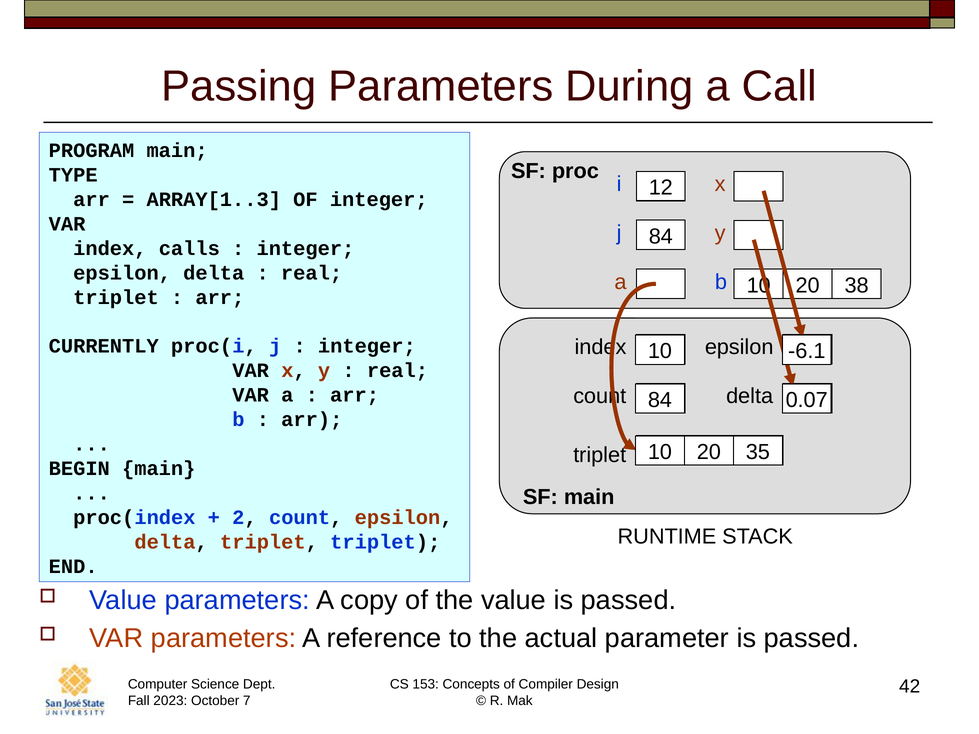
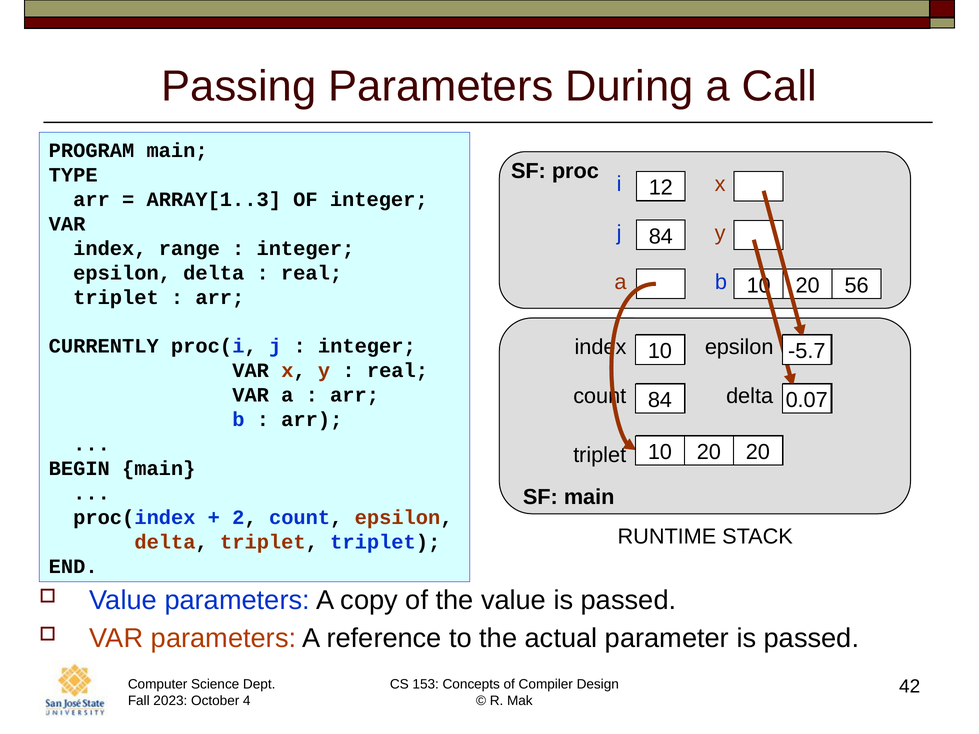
calls: calls -> range (189, 248)
38: 38 -> 56 (857, 285)
-6.1: -6.1 -> -5.7 (807, 351)
20 35: 35 -> 20 (758, 452)
7: 7 -> 4 (247, 701)
